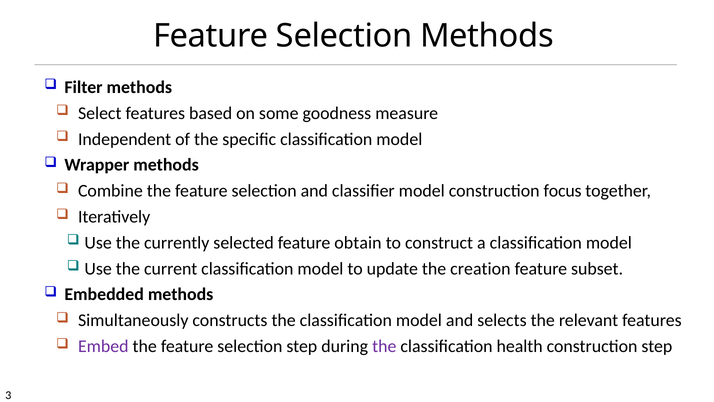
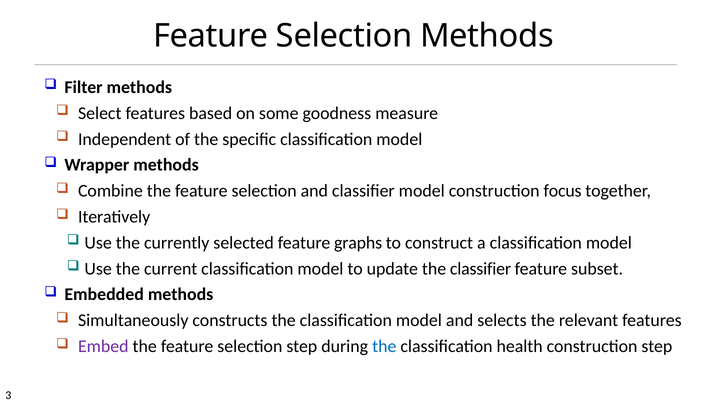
obtain: obtain -> graphs (358, 243)
the creation: creation -> classifier (481, 268)
the colour: purple -> blue (384, 346)
